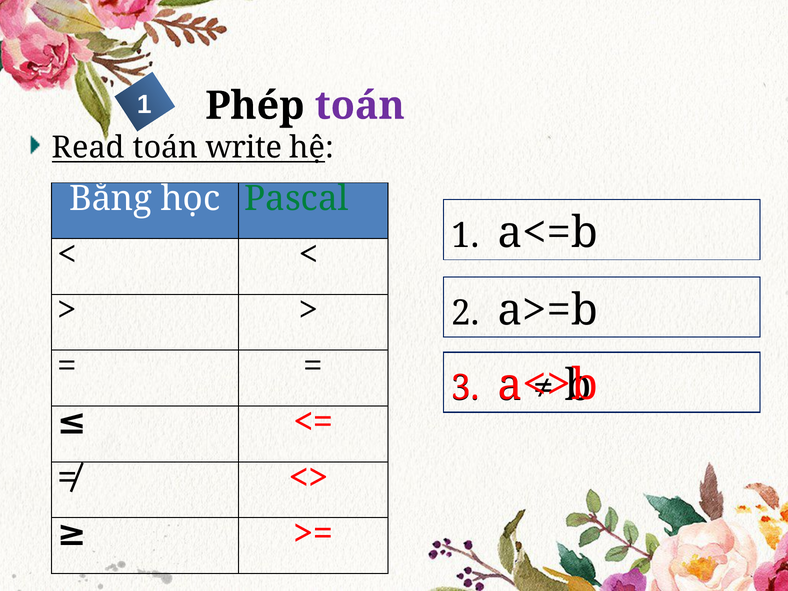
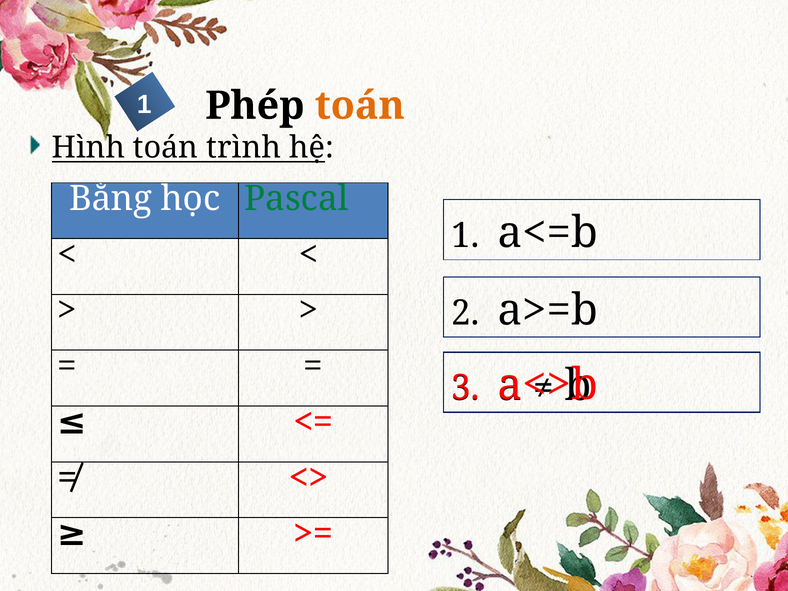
toán colour: purple -> orange (360, 106)
Read: Read -> Hình (88, 148)
write: write -> trình (244, 148)
